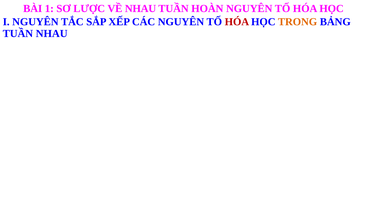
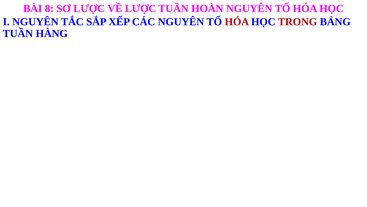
1: 1 -> 8 (49, 9)
VỀ NHAU: NHAU -> LƯỢC (141, 9)
TRONG colour: orange -> red (298, 22)
TUẦN NHAU: NHAU -> HÀNG (52, 33)
